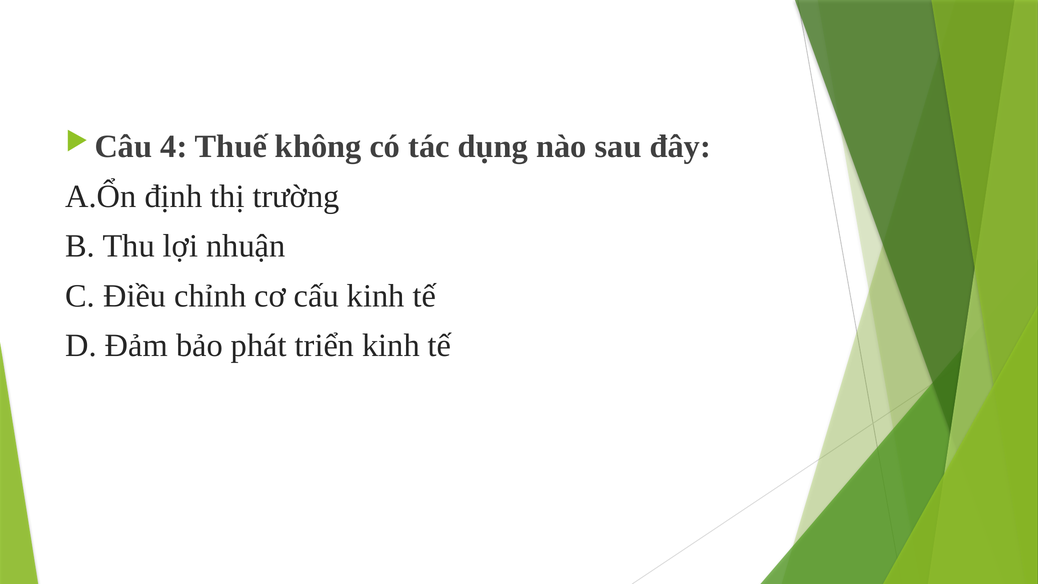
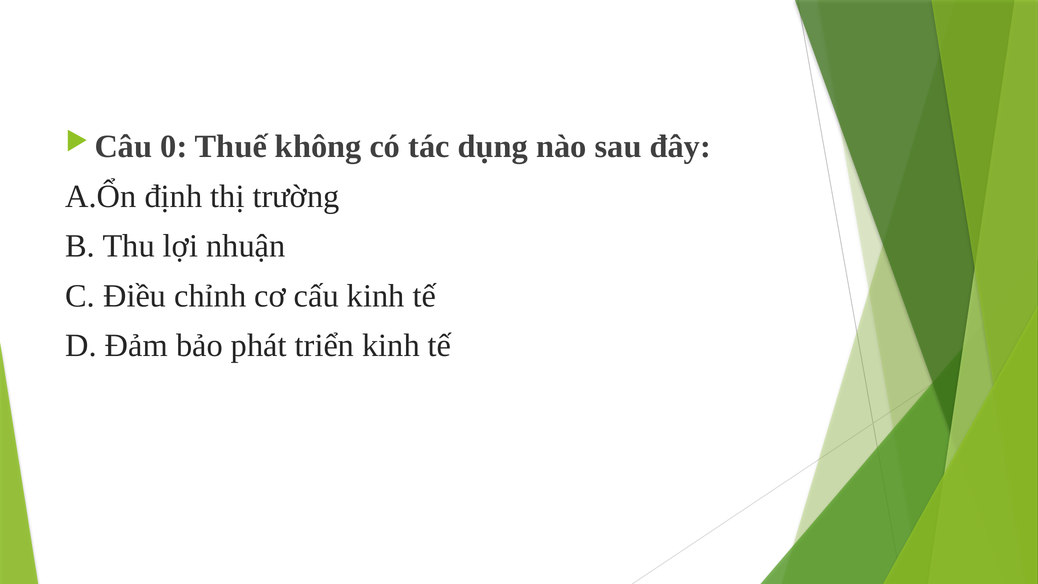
4: 4 -> 0 (174, 147)
